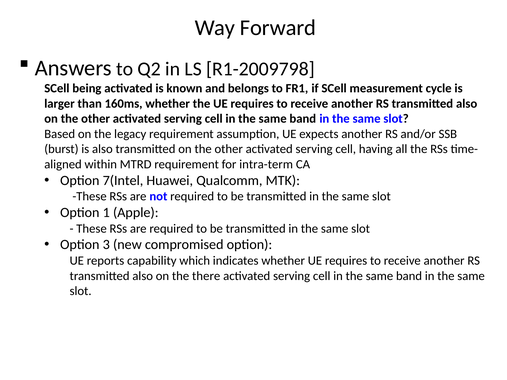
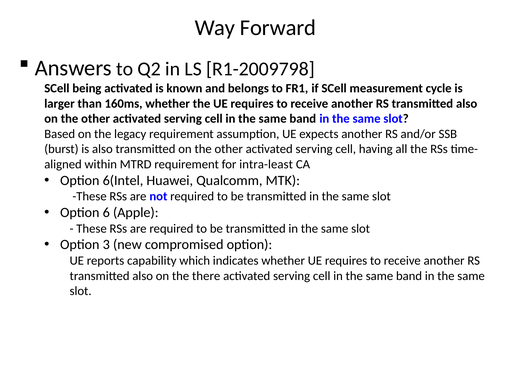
intra-term: intra-term -> intra-least (266, 164)
7(Intel: 7(Intel -> 6(Intel (123, 181)
1: 1 -> 6 (106, 213)
